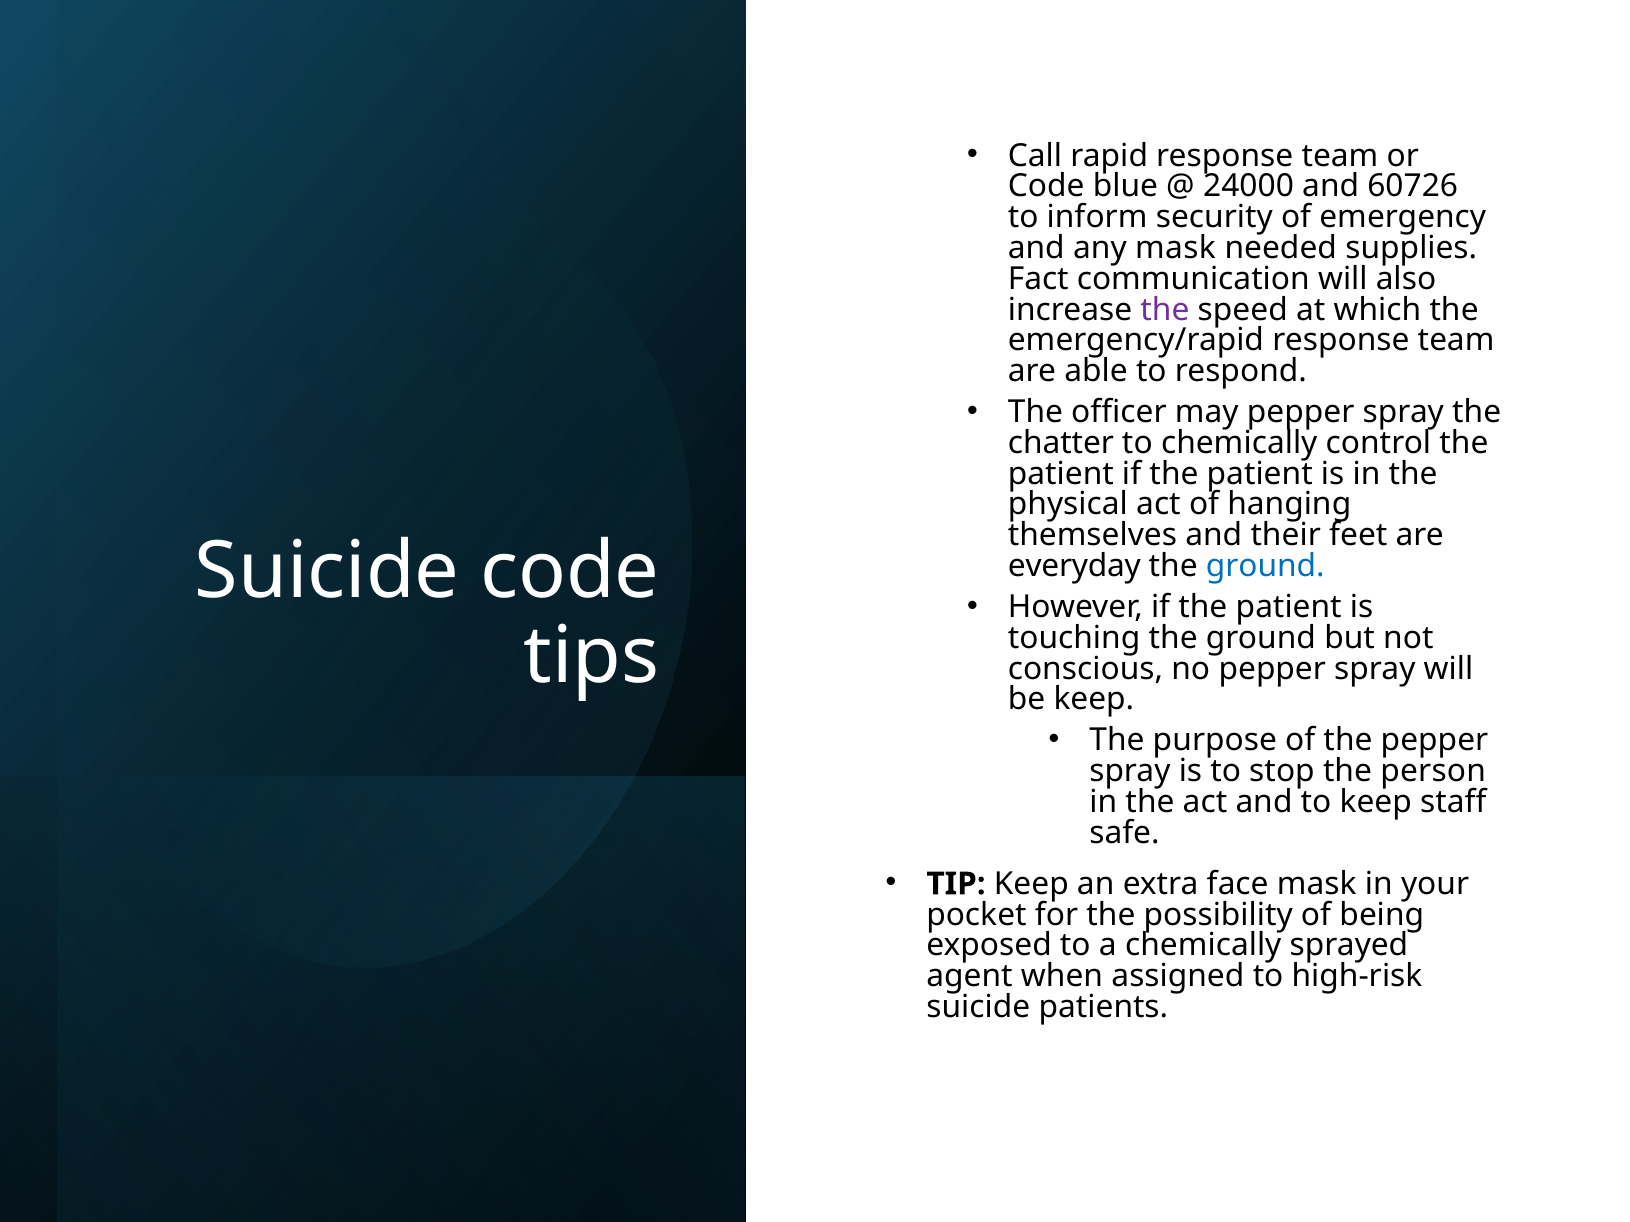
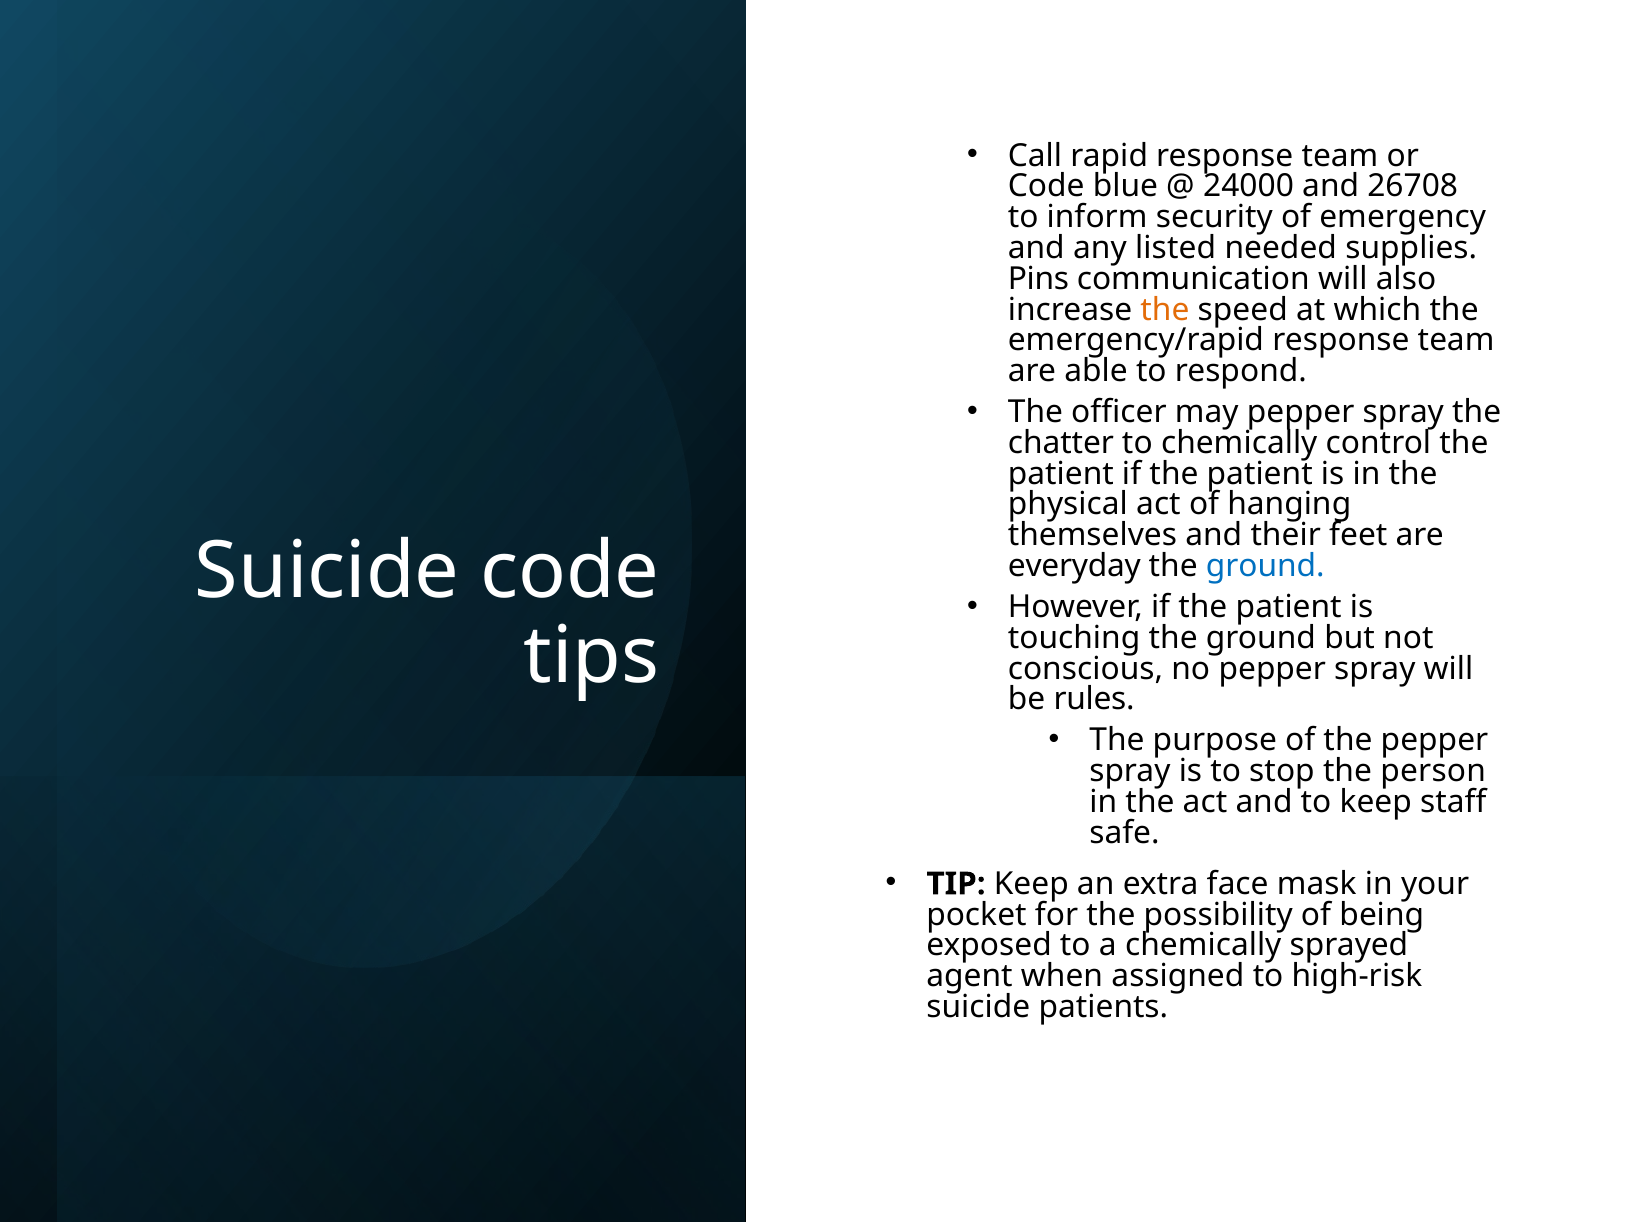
60726: 60726 -> 26708 (1413, 187)
any mask: mask -> listed (1176, 248)
Fact: Fact -> Pins (1038, 279)
the colour: purple -> orange (1165, 310)
be keep: keep -> rules (1094, 700)
